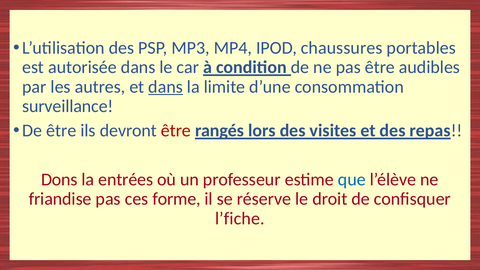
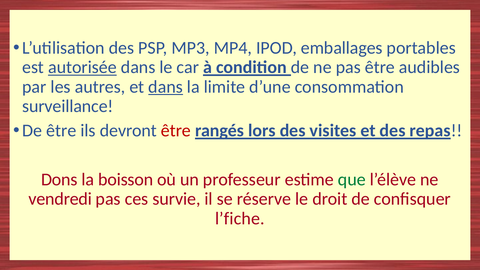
chaussures: chaussures -> emballages (342, 48)
autorisée underline: none -> present (82, 67)
entrées: entrées -> boisson (126, 180)
que colour: blue -> green (352, 180)
friandise: friandise -> vendredi (60, 199)
forme: forme -> survie (176, 199)
